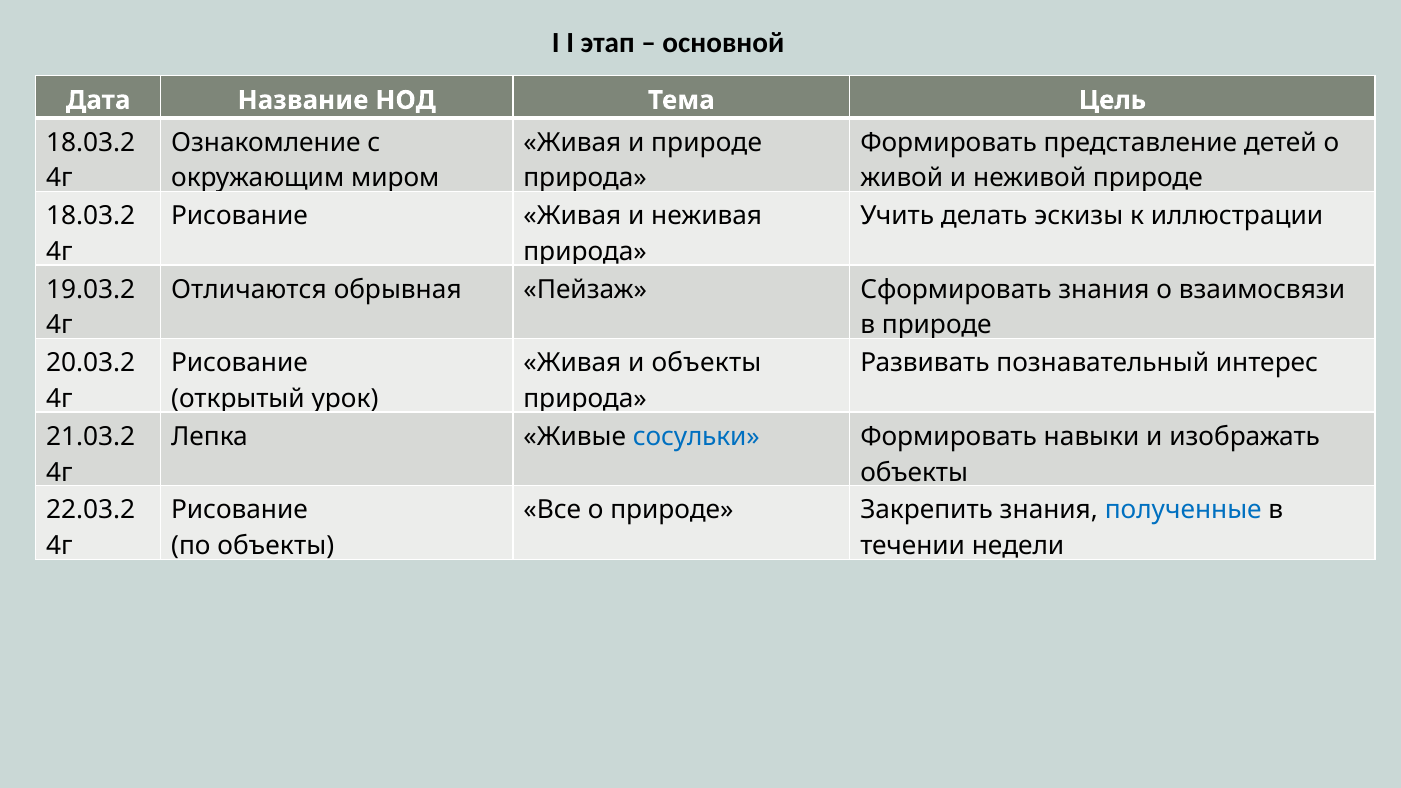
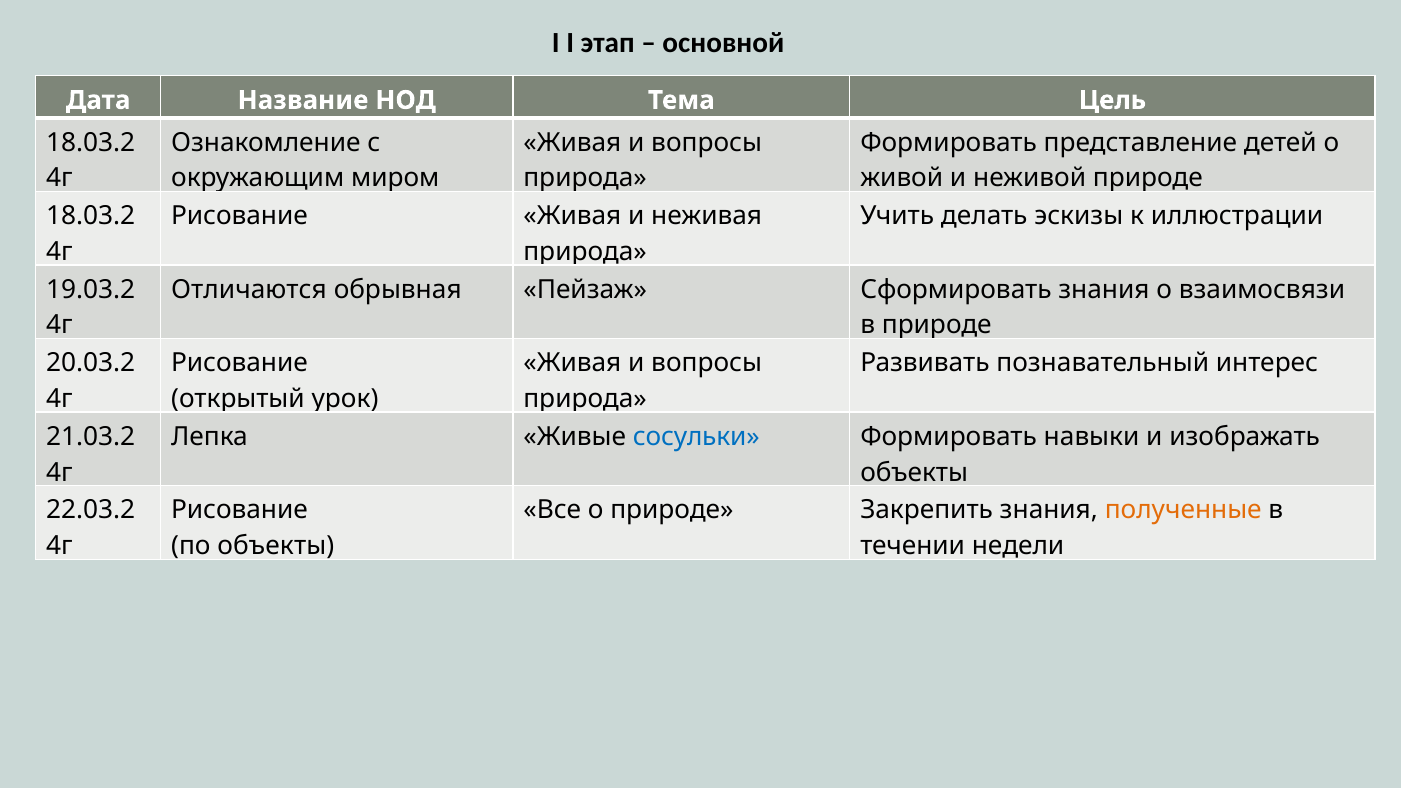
природе: природе -> вопросы (707, 142)
объекты: объекты -> вопросы (707, 363)
полученные colour: blue -> orange (1183, 510)
